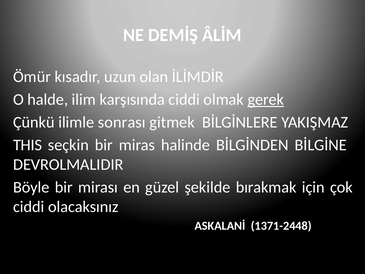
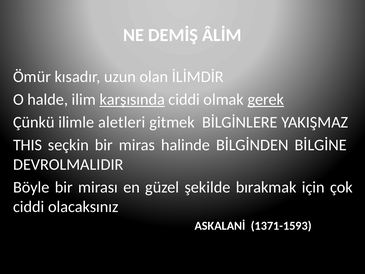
karşısında underline: none -> present (132, 99)
sonrası: sonrası -> aletleri (122, 122)
1371-2448: 1371-2448 -> 1371-1593 (281, 226)
